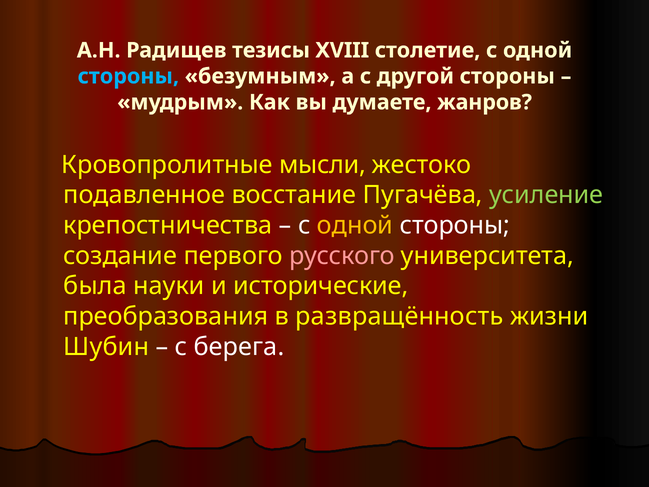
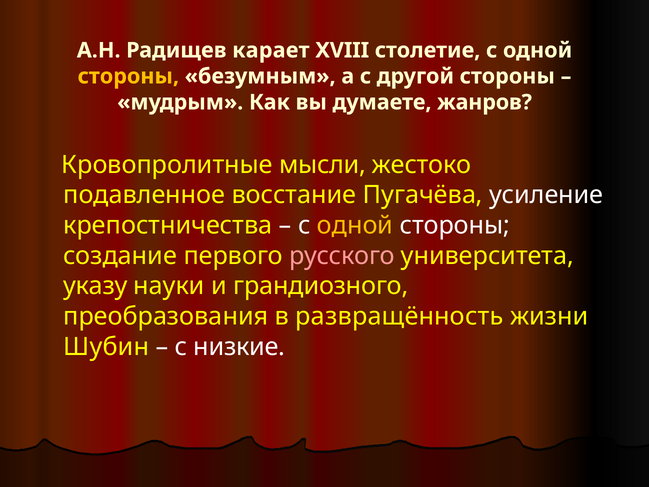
тезисы: тезисы -> карает (271, 50)
стороны colour: light blue -> yellow (128, 76)
усиление colour: light green -> white (546, 195)
была: была -> указу (95, 286)
исторические: исторические -> грандиозного (321, 286)
берега: берега -> низкие (239, 347)
